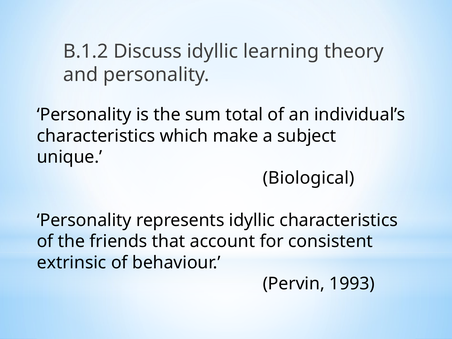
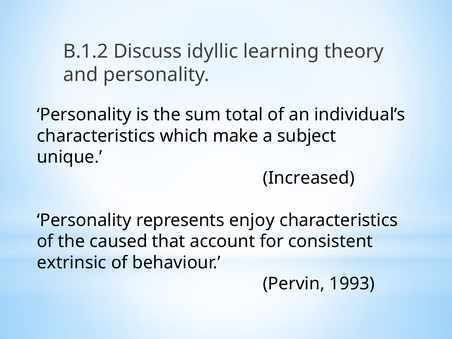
Biological: Biological -> Increased (309, 178)
represents idyllic: idyllic -> enjoy (252, 220)
friends: friends -> caused (119, 241)
